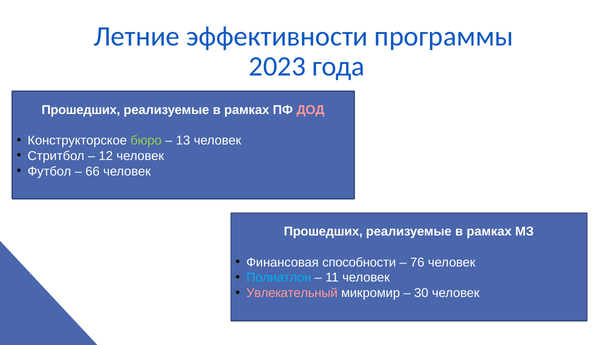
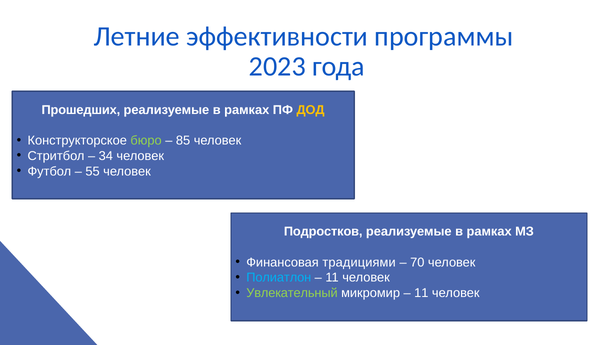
ДОД colour: pink -> yellow (311, 110)
13: 13 -> 85 (183, 141)
12: 12 -> 34 (106, 156)
66: 66 -> 55 (93, 171)
Прошедших: Прошедших -> Подростков (323, 232)
способности: способности -> традициями (359, 263)
76: 76 -> 70 (417, 263)
Увлекательный colour: pink -> light green (292, 293)
30: 30 -> 11 (421, 293)
